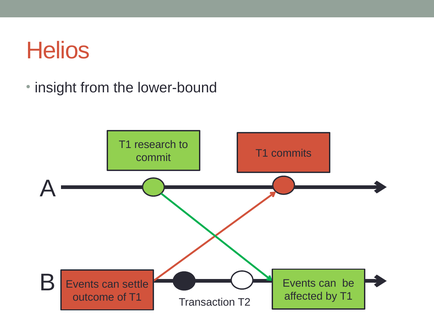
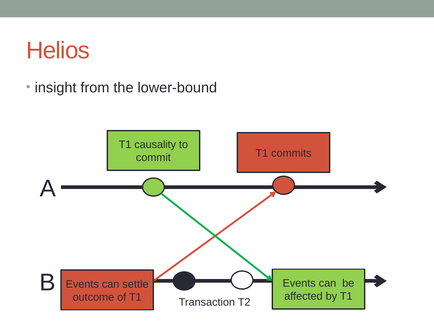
research: research -> causality (155, 145)
